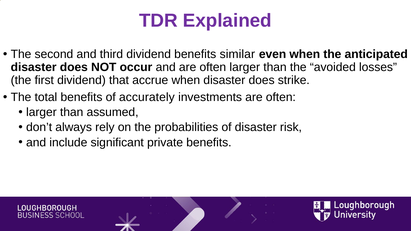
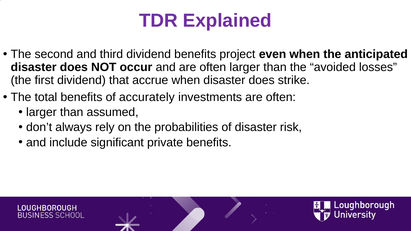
similar: similar -> project (237, 54)
